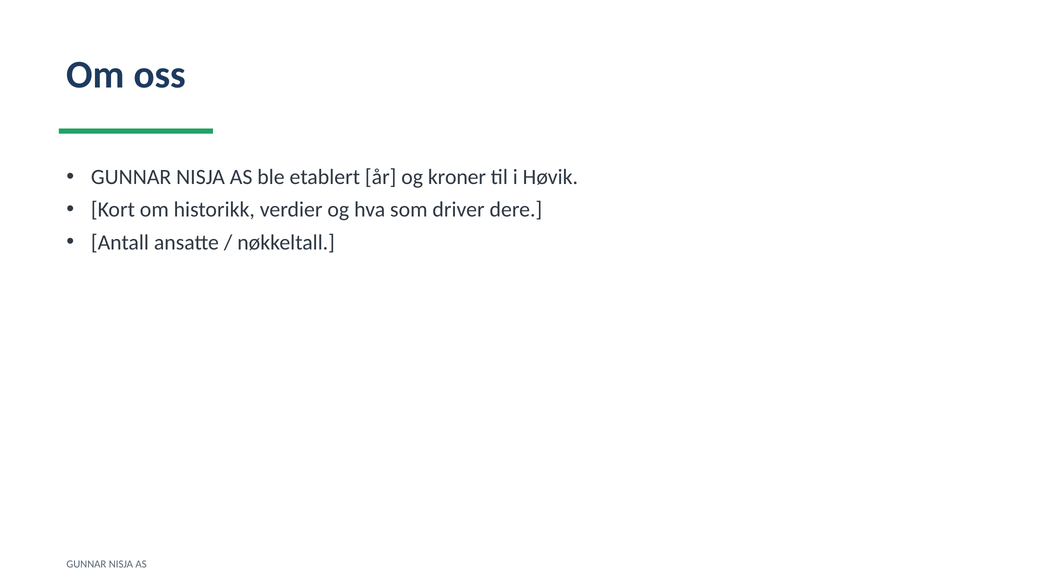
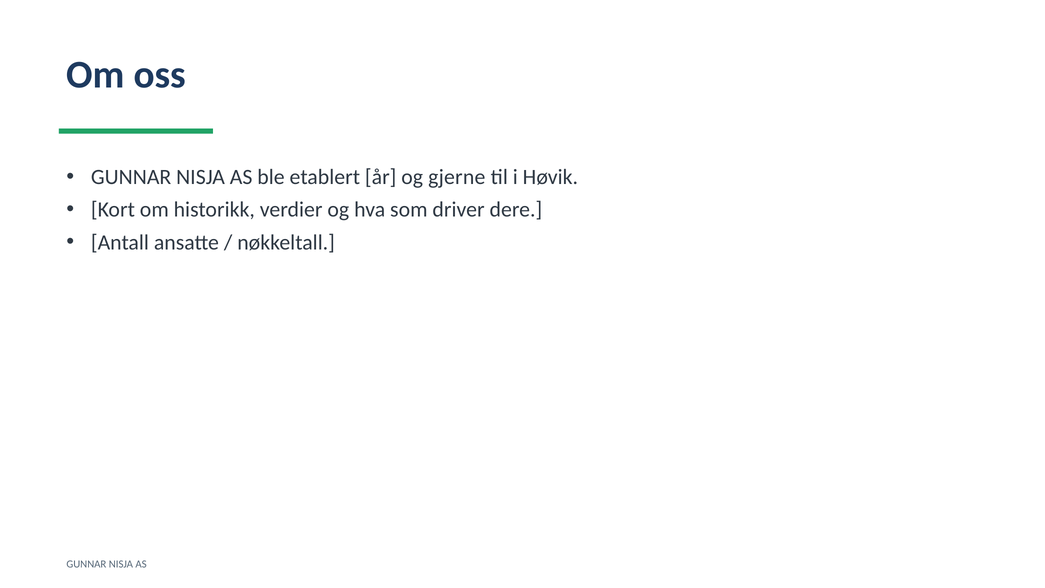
kroner: kroner -> gjerne (457, 177)
